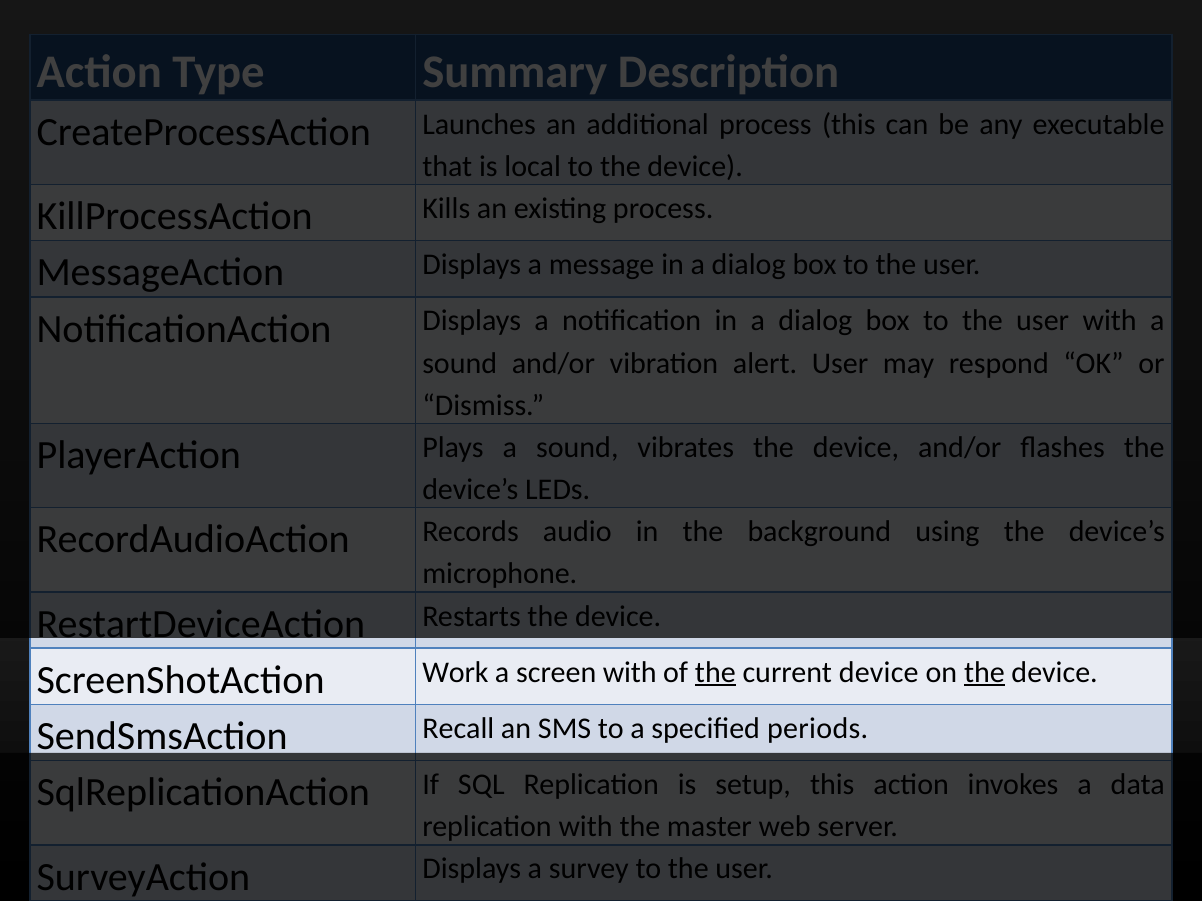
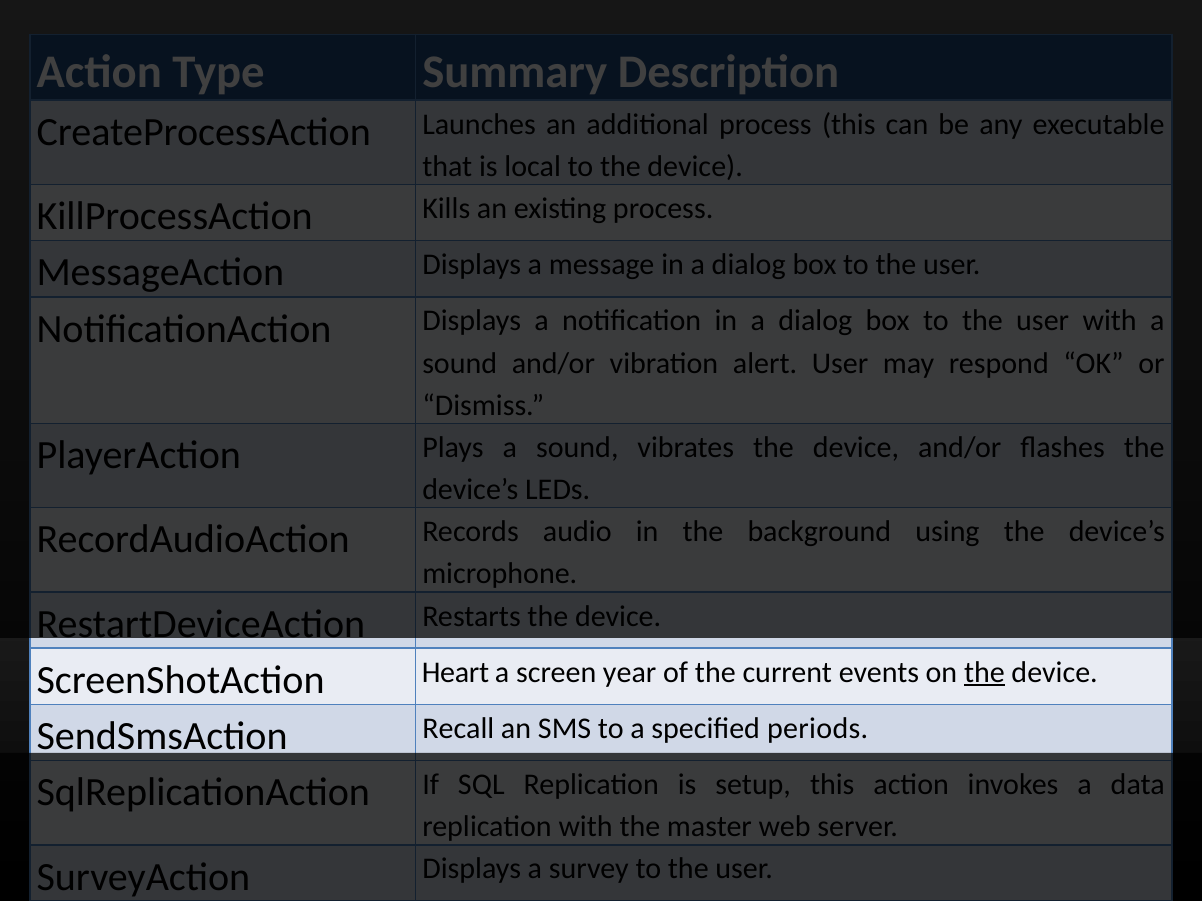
Work: Work -> Heart (455, 673)
screen with: with -> year (630, 673)
the underline: present -> none (715, 673)
current device: device -> events (879, 673)
